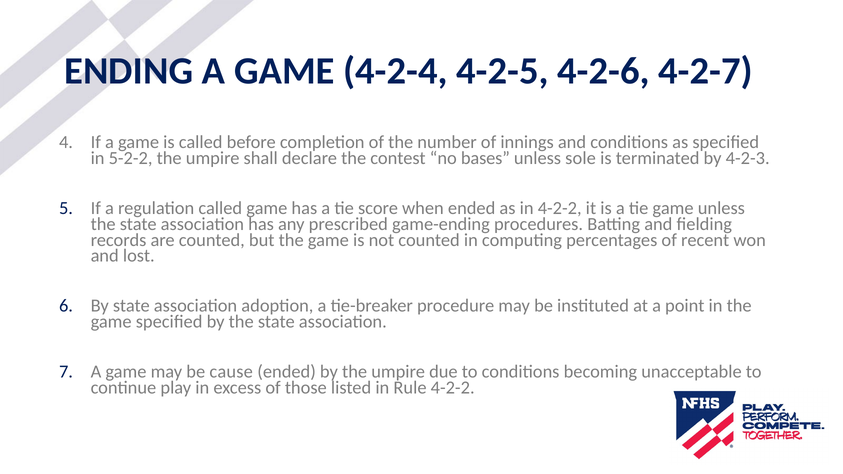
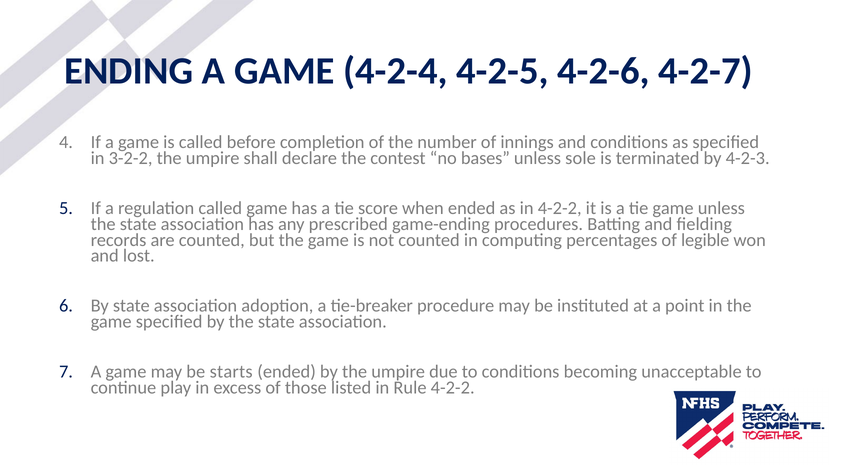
5-2-2: 5-2-2 -> 3-2-2 (131, 158)
recent: recent -> legible (705, 240)
cause: cause -> starts (231, 372)
